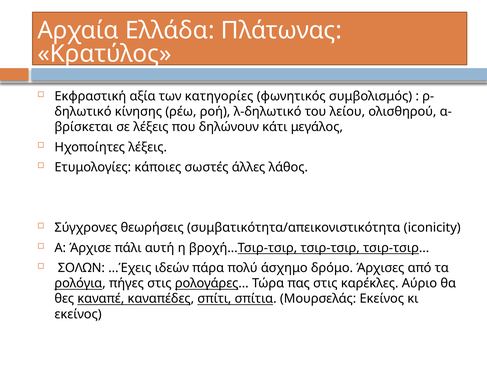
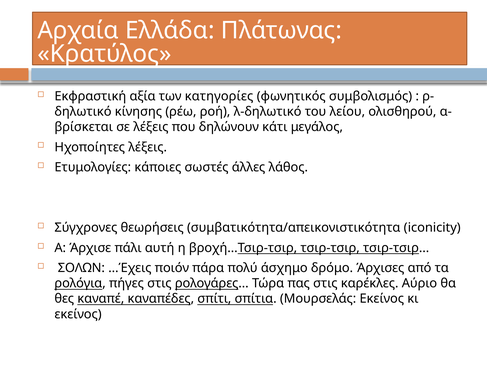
ιδεών: ιδεών -> ποιόν (172, 268)
